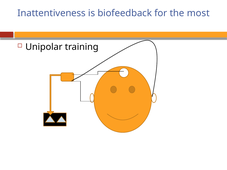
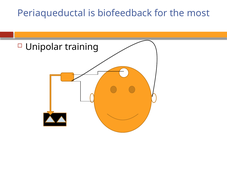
Inattentiveness: Inattentiveness -> Periaqueductal (52, 13)
